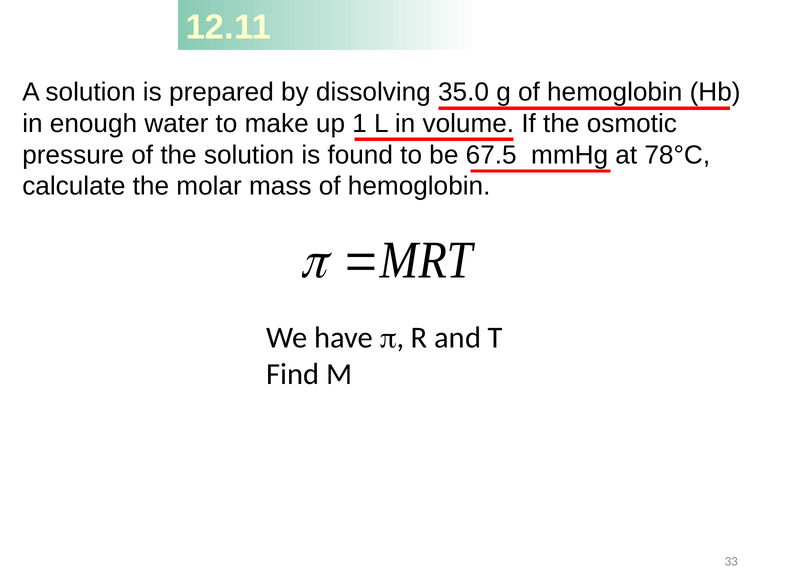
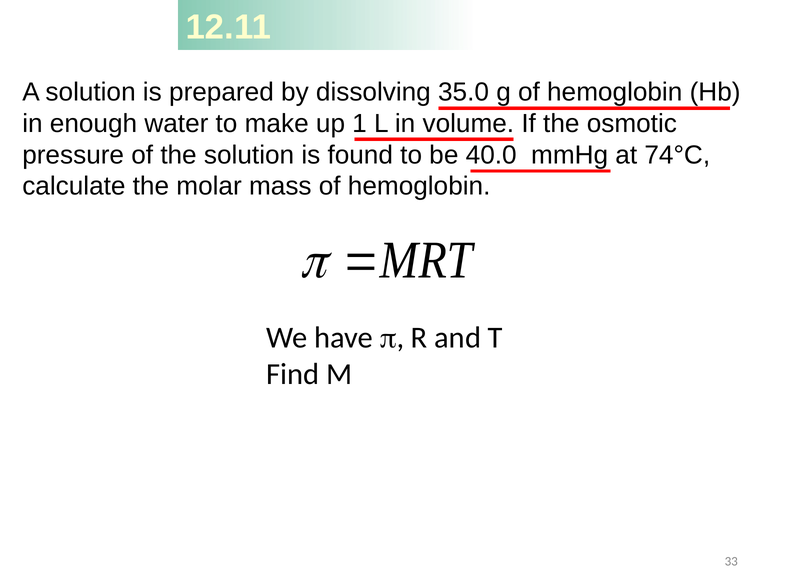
67.5: 67.5 -> 40.0 (491, 155)
78°C: 78°C -> 74°C (677, 155)
